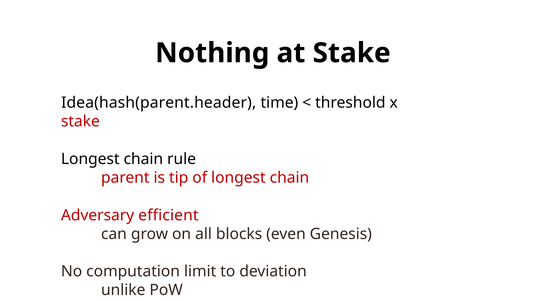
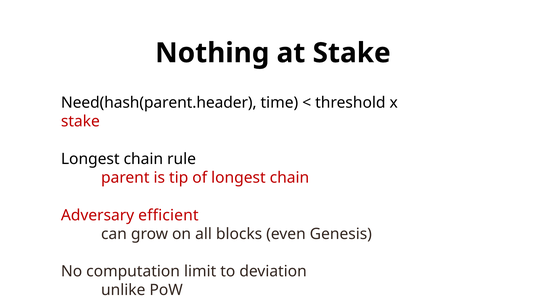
Idea(hash(parent.header: Idea(hash(parent.header -> Need(hash(parent.header (159, 103)
